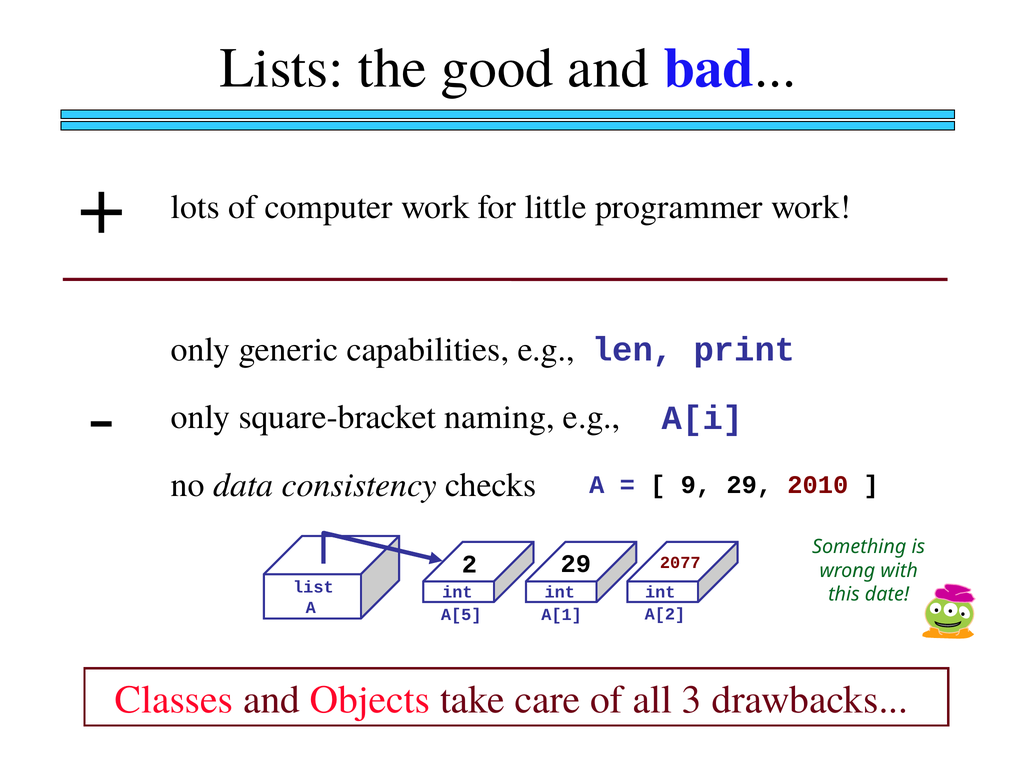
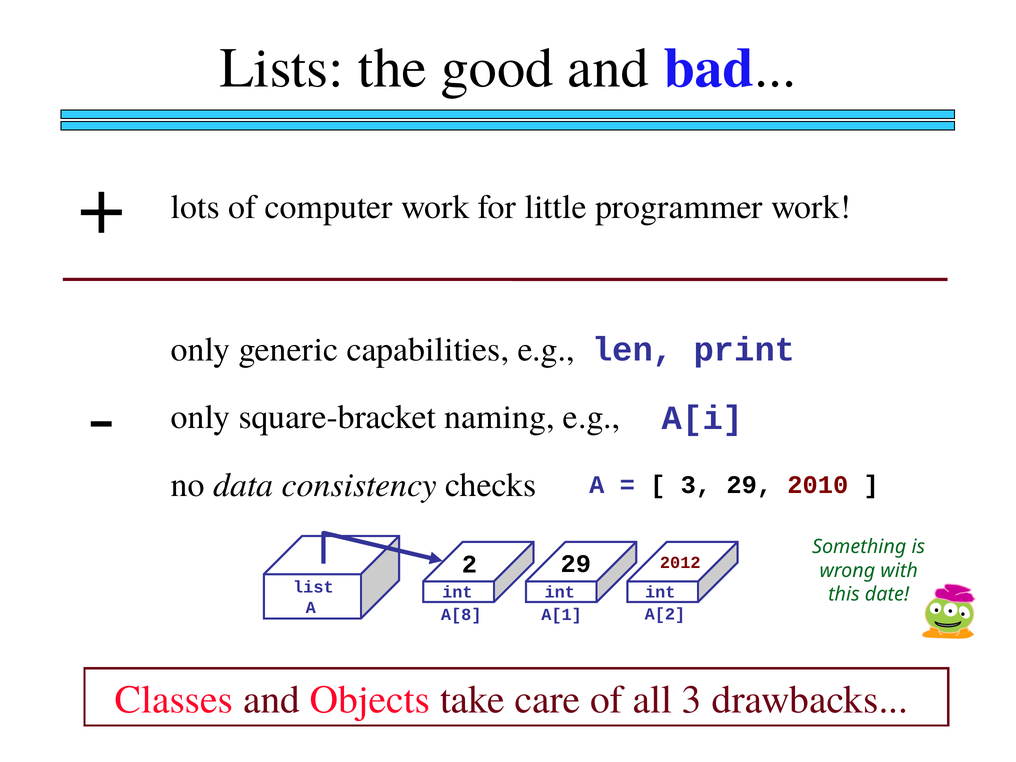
9: 9 -> 3 (696, 485)
2077: 2077 -> 2012 (680, 563)
A[5: A[5 -> A[8 (461, 615)
